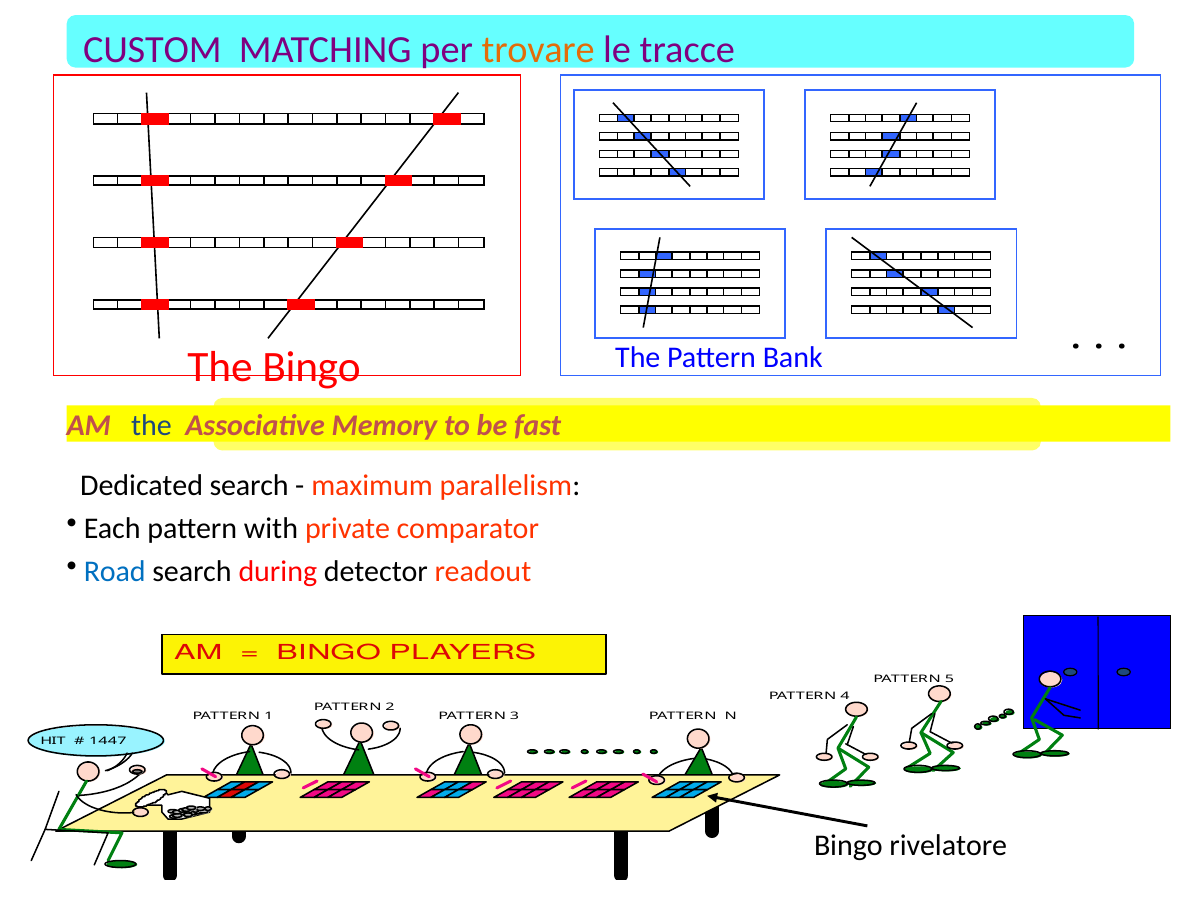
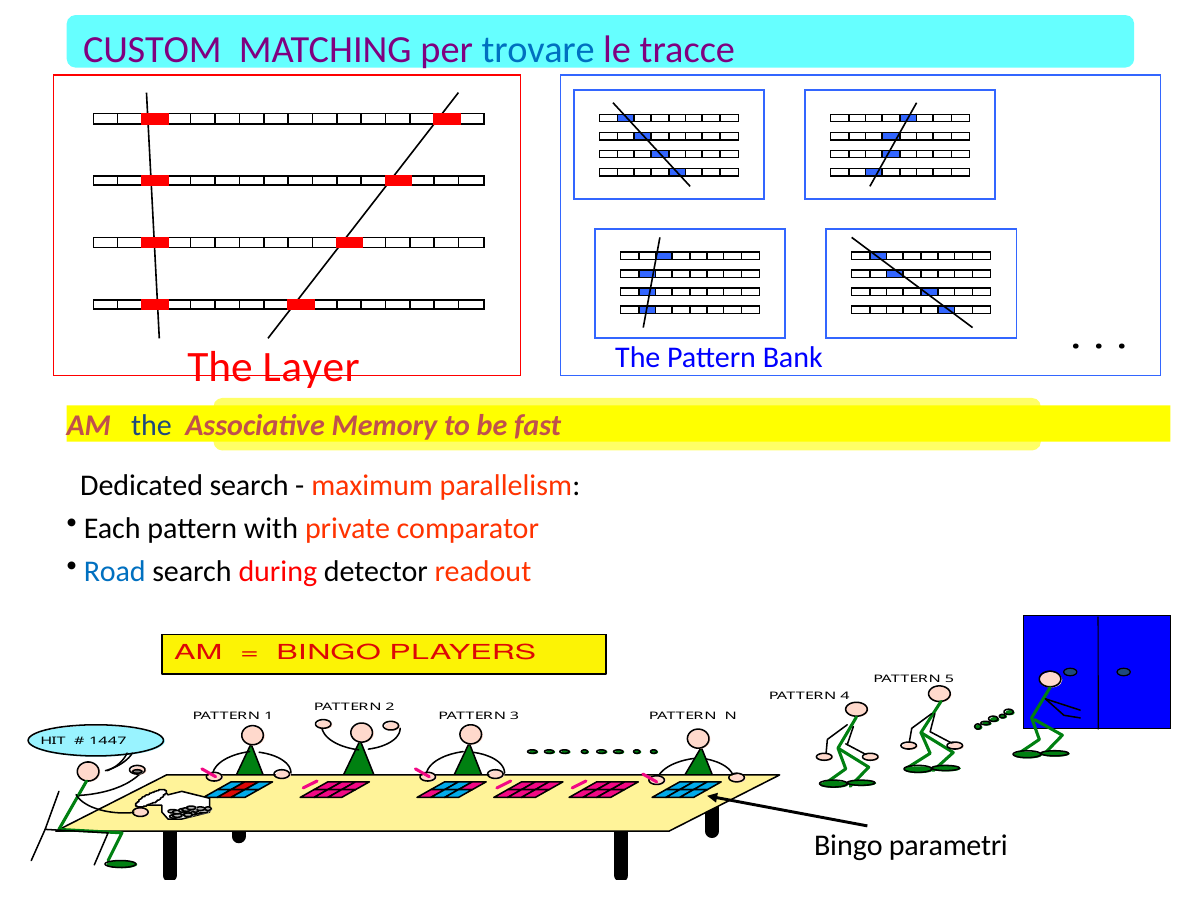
trovare colour: orange -> blue (538, 50)
The Bingo: Bingo -> Layer (311, 367)
rivelatore: rivelatore -> parametri (948, 846)
